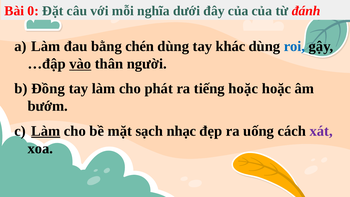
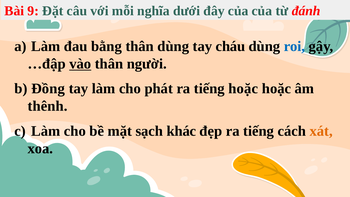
0: 0 -> 9 (33, 11)
bằng chén: chén -> thân (140, 46)
khác: khác -> cháu (230, 46)
bướm: bướm -> thênh (48, 106)
Làm underline: present -> none (46, 131)
nhạc: nhạc -> khác (181, 131)
đẹp ra uống: uống -> tiếng (259, 131)
xát colour: purple -> orange (321, 131)
